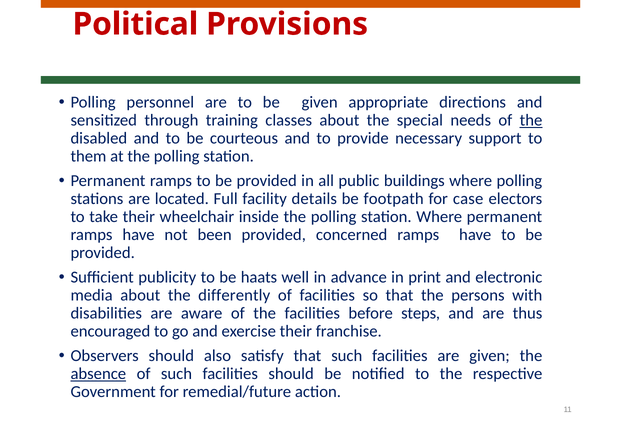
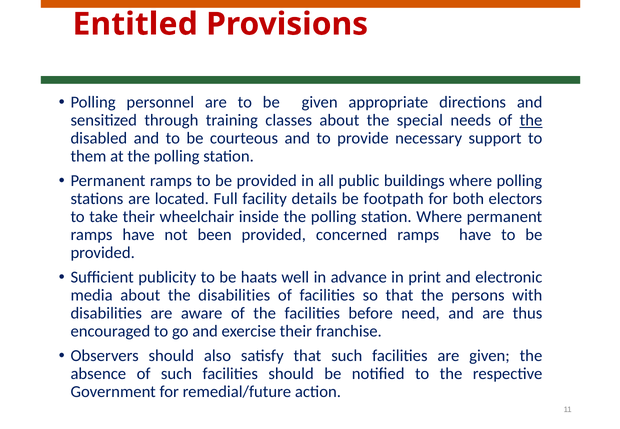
Political: Political -> Entitled (135, 24)
case: case -> both (468, 199)
the differently: differently -> disabilities (234, 296)
steps: steps -> need (421, 314)
absence underline: present -> none (98, 374)
